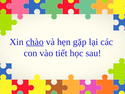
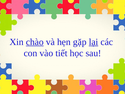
lại underline: none -> present (94, 42)
